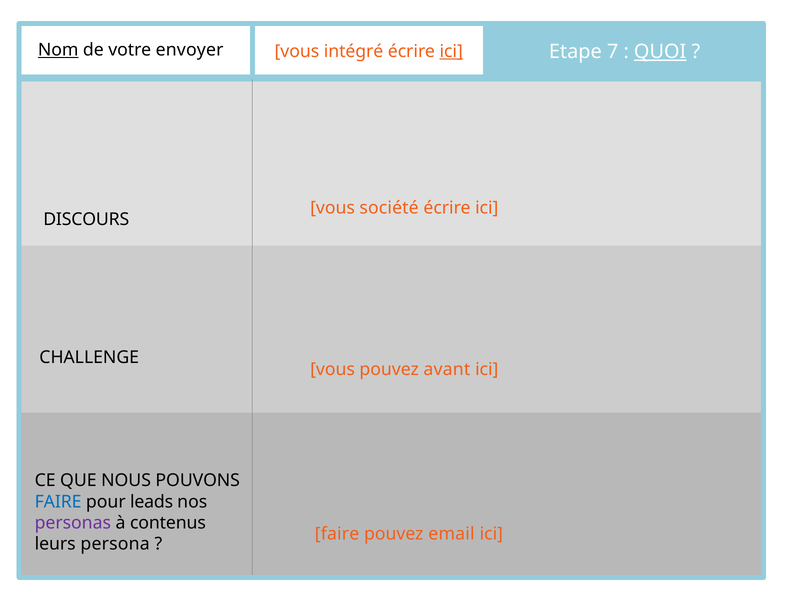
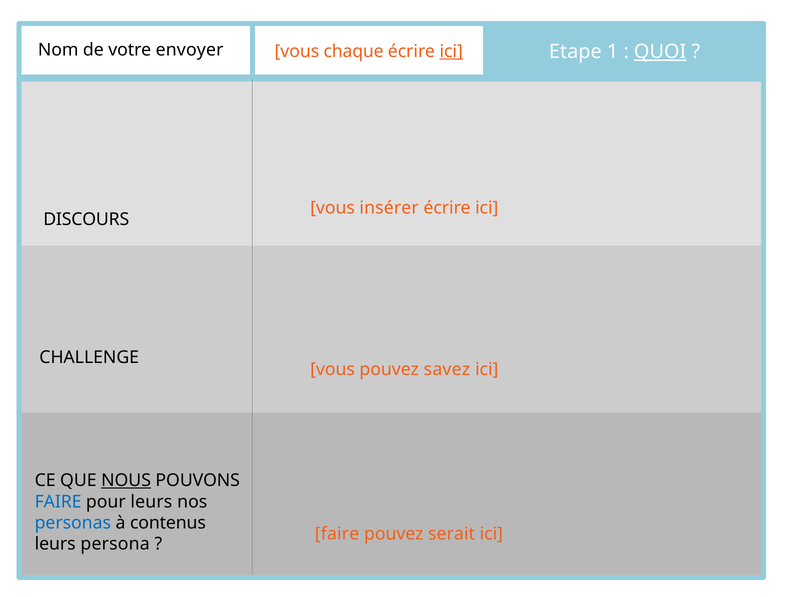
Nom underline: present -> none (58, 50)
7: 7 -> 1 (613, 52)
intégré: intégré -> chaque (354, 51)
société: société -> insérer (389, 208)
avant: avant -> savez (447, 369)
NOUS underline: none -> present (126, 480)
pour leads: leads -> leurs (151, 502)
personas colour: purple -> blue (73, 523)
email: email -> serait (452, 534)
